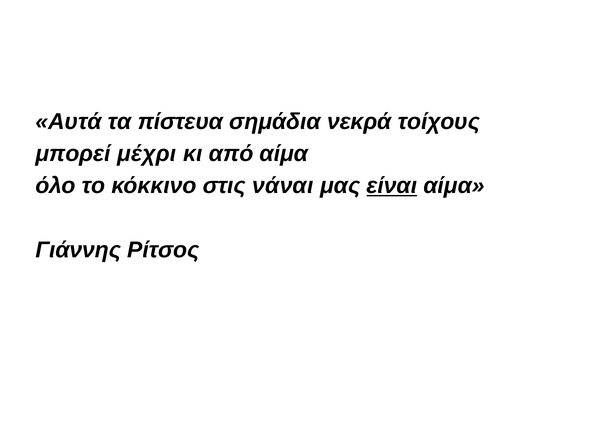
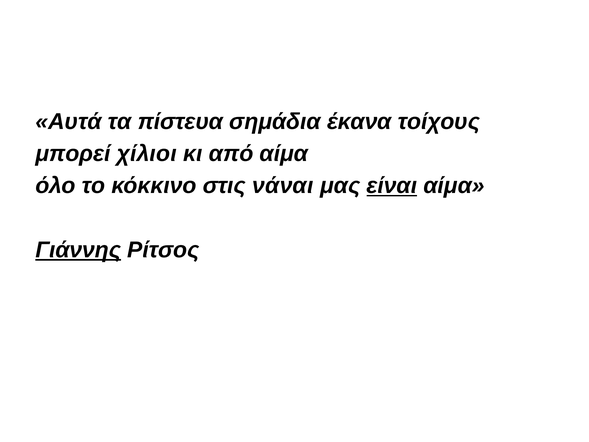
νεκρά: νεκρά -> έκανα (359, 121)
μέχρι: μέχρι -> χίλιοι (147, 153)
Γιάννης underline: none -> present (78, 250)
